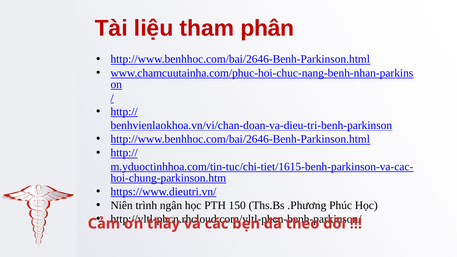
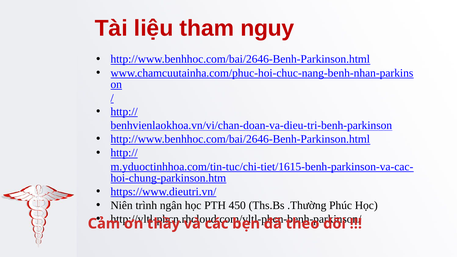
phân: phân -> nguy (267, 28)
150: 150 -> 450 (237, 205)
.Phương: .Phương -> .Thường (307, 205)
